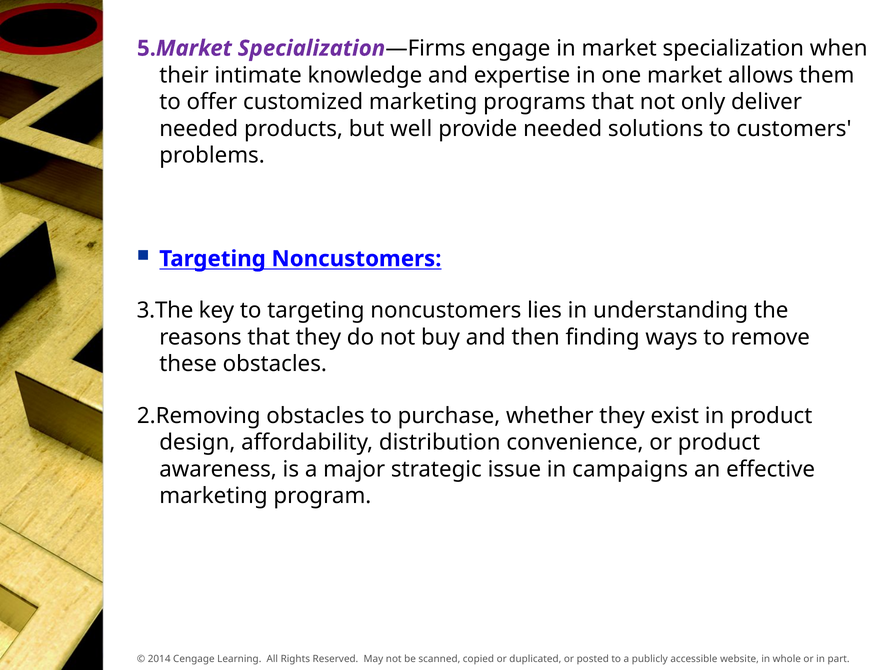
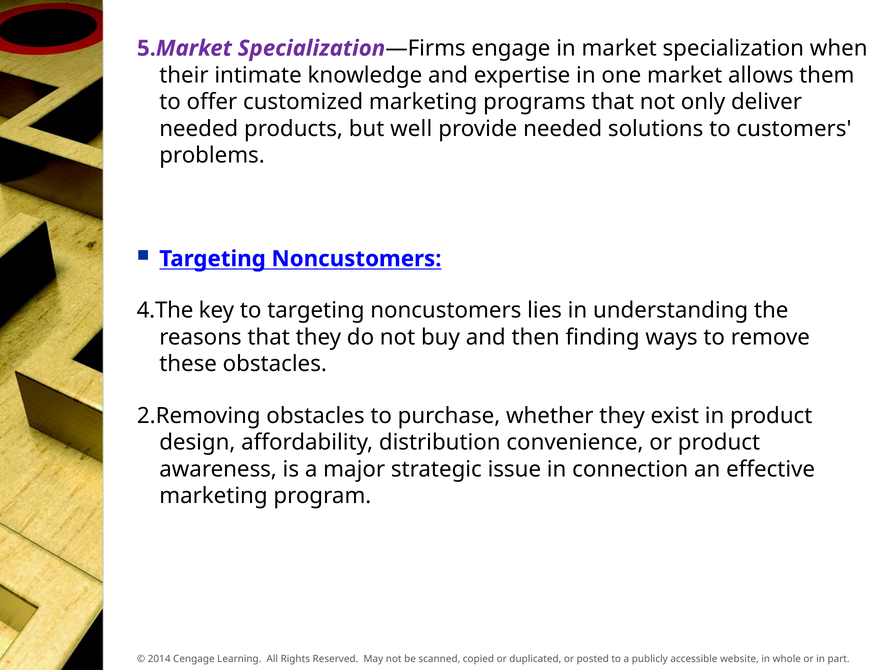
3.The: 3.The -> 4.The (165, 310)
campaigns: campaigns -> connection (630, 469)
